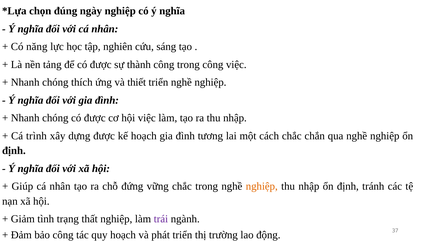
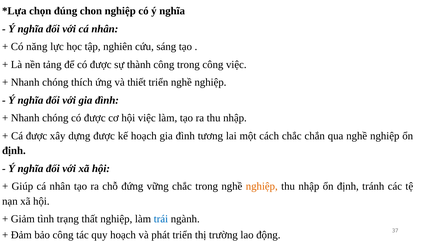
ngày: ngày -> chon (91, 11)
Cá trình: trình -> được (37, 136)
trái colour: purple -> blue (161, 219)
